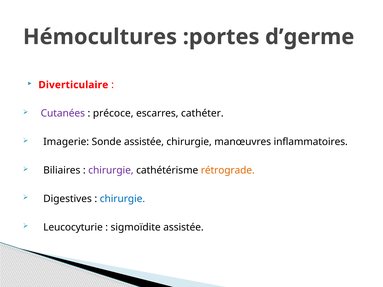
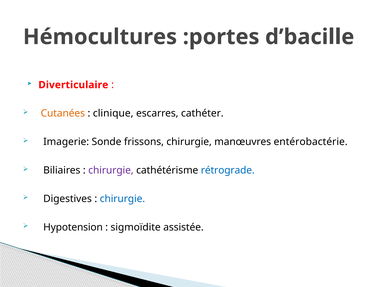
d’germe: d’germe -> d’bacille (310, 37)
Cutanées colour: purple -> orange (63, 113)
précoce: précoce -> clinique (113, 113)
Sonde assistée: assistée -> frissons (144, 142)
inflammatoires: inflammatoires -> entérobactérie (311, 142)
rétrograde colour: orange -> blue (228, 170)
Leucocyturie: Leucocyturie -> Hypotension (73, 227)
